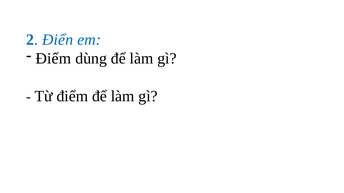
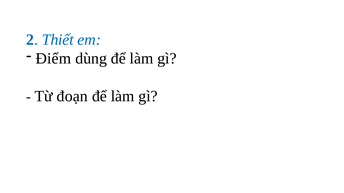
Điển: Điển -> Thiết (58, 40)
Từ điểm: điểm -> đoạn (72, 97)
